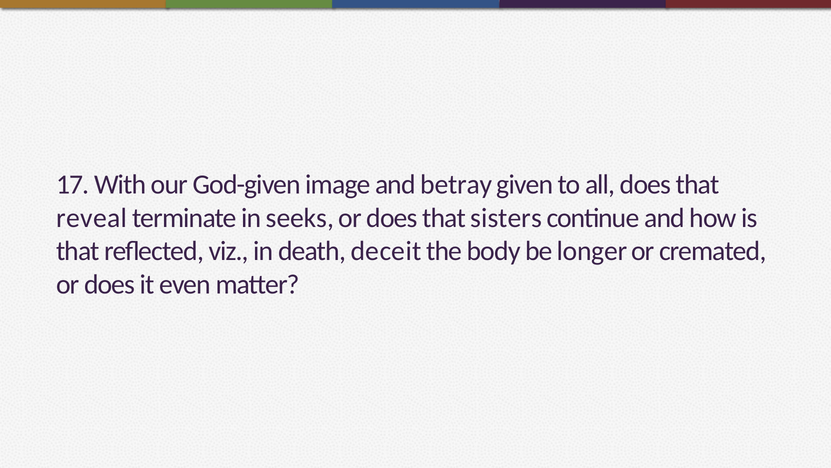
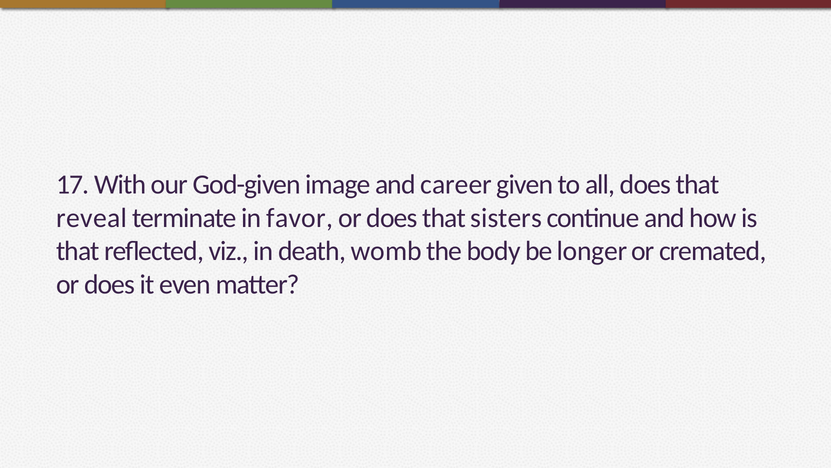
betray: betray -> career (456, 184)
seeks: seeks -> favor (300, 218)
deceit: deceit -> womb (386, 251)
